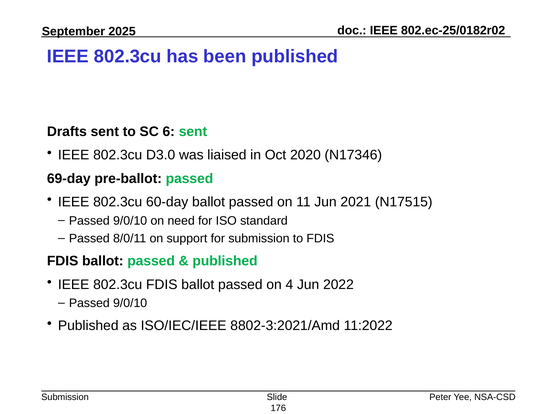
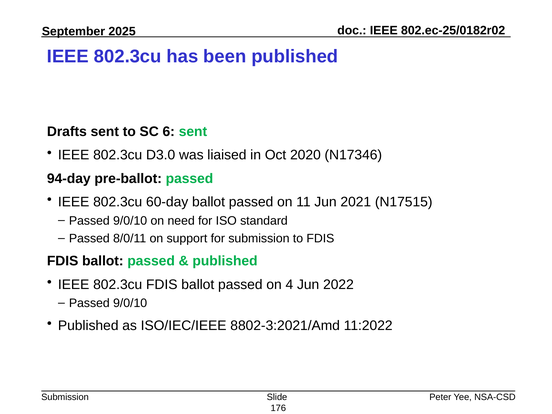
69-day: 69-day -> 94-day (69, 179)
